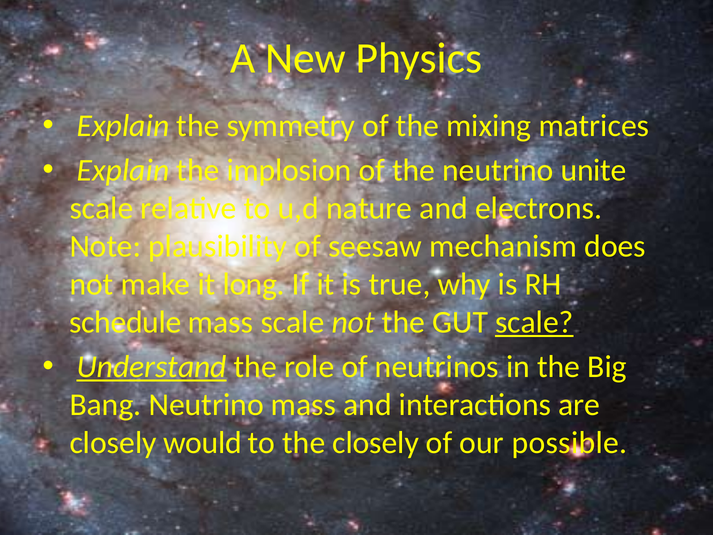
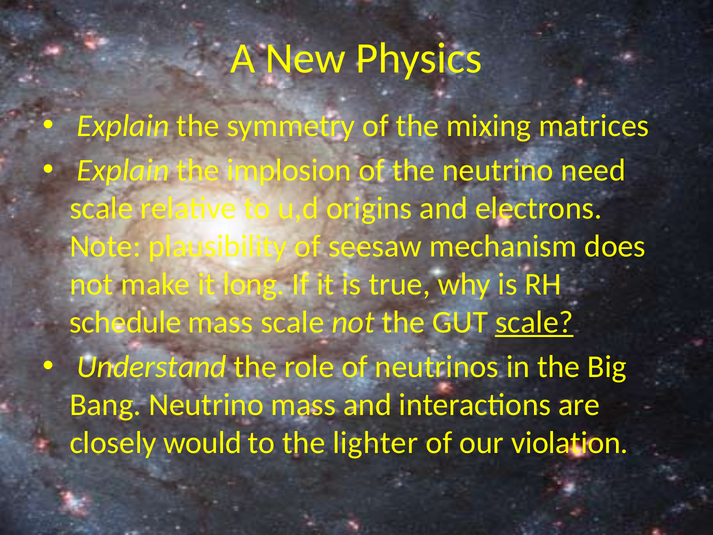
unite: unite -> need (593, 170)
nature: nature -> origins (369, 208)
Understand underline: present -> none (152, 367)
the closely: closely -> lighter (375, 443)
possible: possible -> violation (570, 443)
